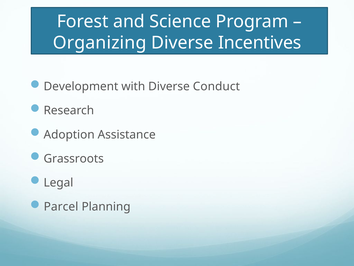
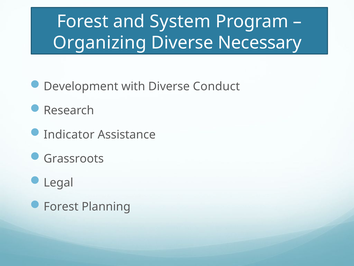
Science: Science -> System (180, 22)
Incentives: Incentives -> Necessary (260, 43)
Adoption: Adoption -> Indicator (69, 134)
Parcel: Parcel -> Forest (61, 206)
